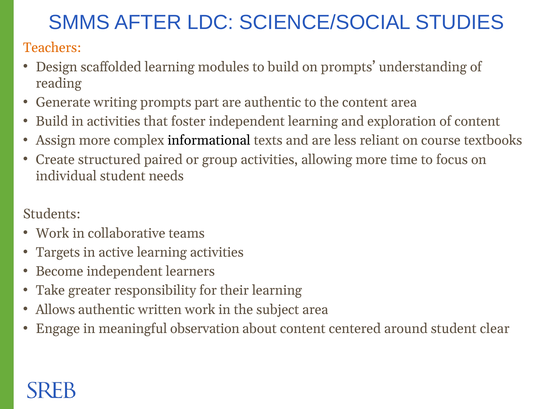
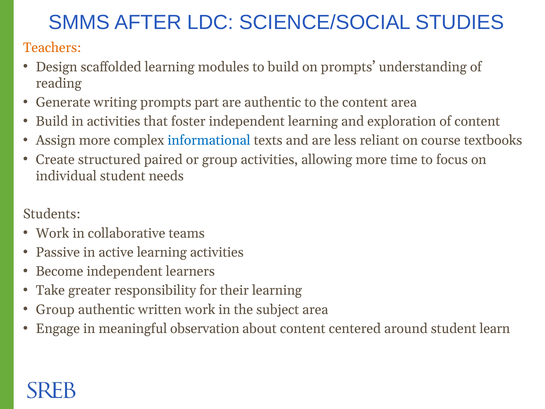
informational colour: black -> blue (209, 140)
Targets: Targets -> Passive (58, 252)
Allows: Allows -> Group (55, 309)
clear: clear -> learn (495, 328)
